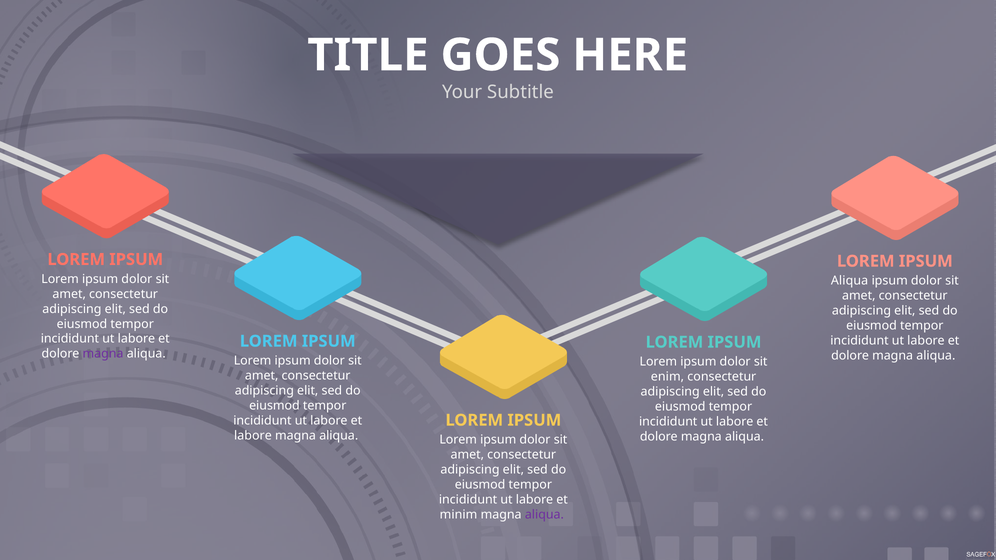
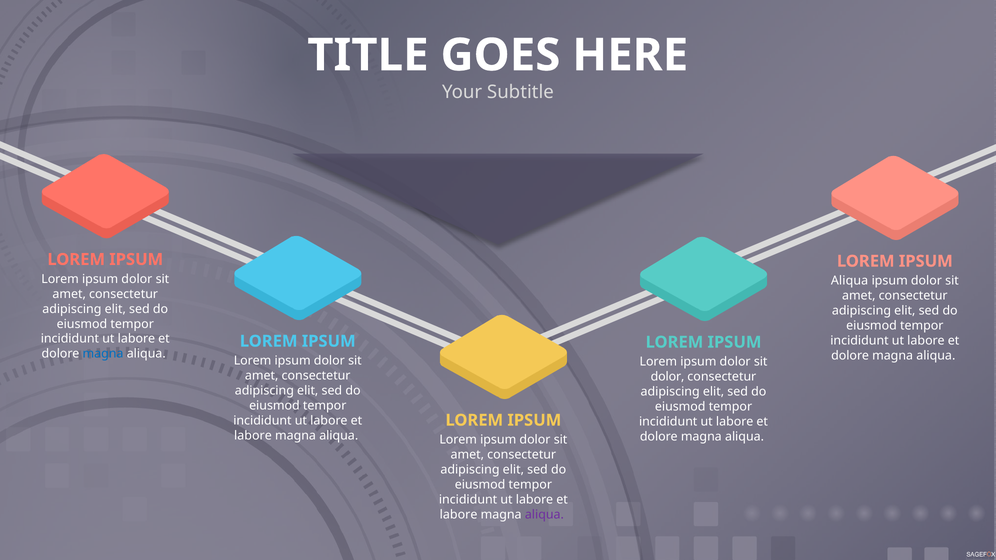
magna colour: purple -> blue (103, 354)
enim: enim -> dolor (668, 377)
minim: minim -> labore (459, 515)
